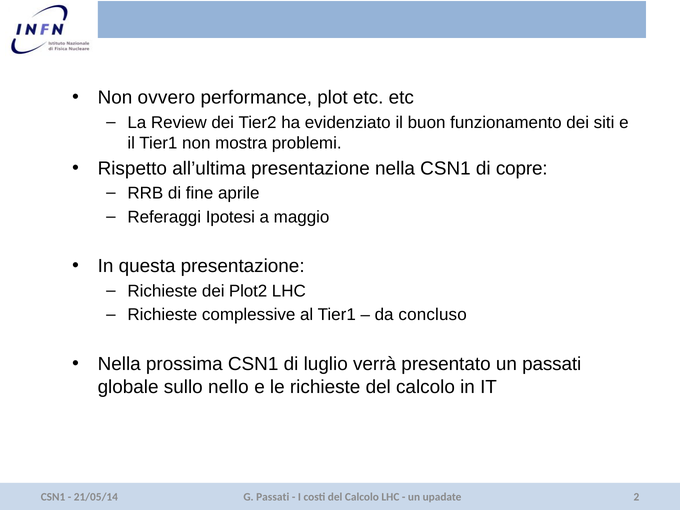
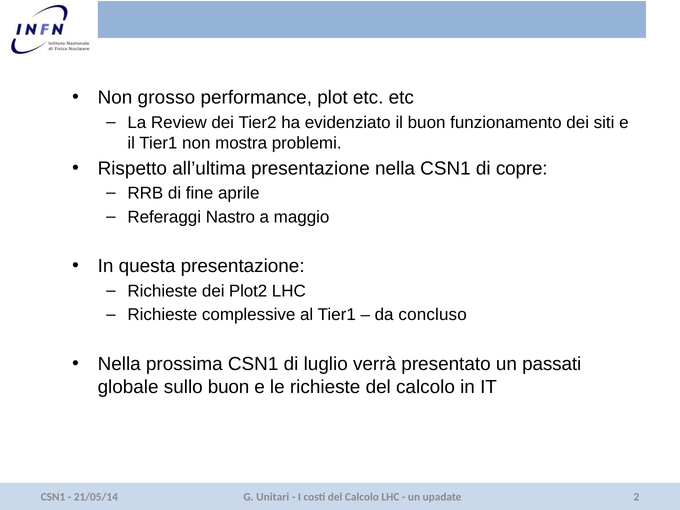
ovvero: ovvero -> grosso (166, 98)
Ipotesi: Ipotesi -> Nastro (230, 217)
sullo nello: nello -> buon (229, 387)
G Passati: Passati -> Unitari (273, 497)
